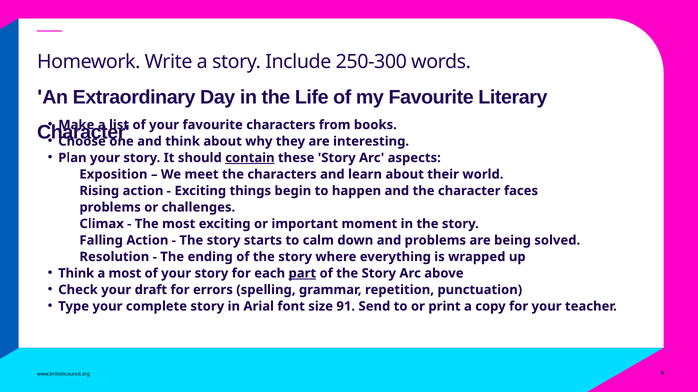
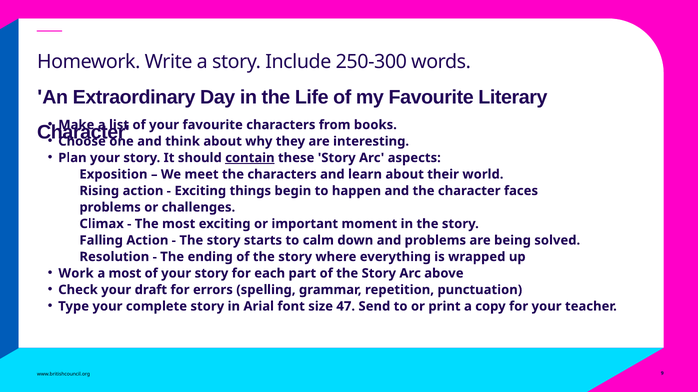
Think: Think -> Work (76, 274)
part underline: present -> none (302, 274)
91: 91 -> 47 (346, 307)
